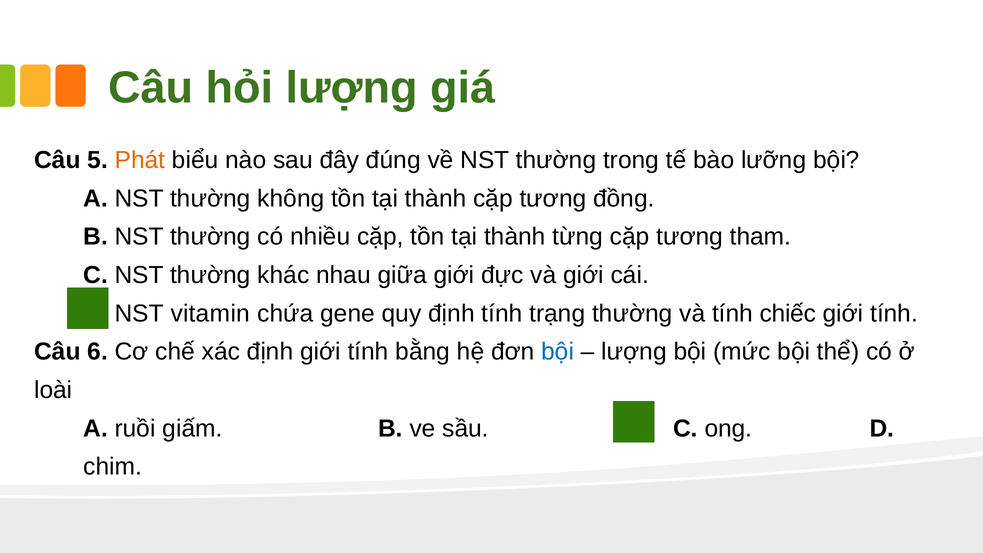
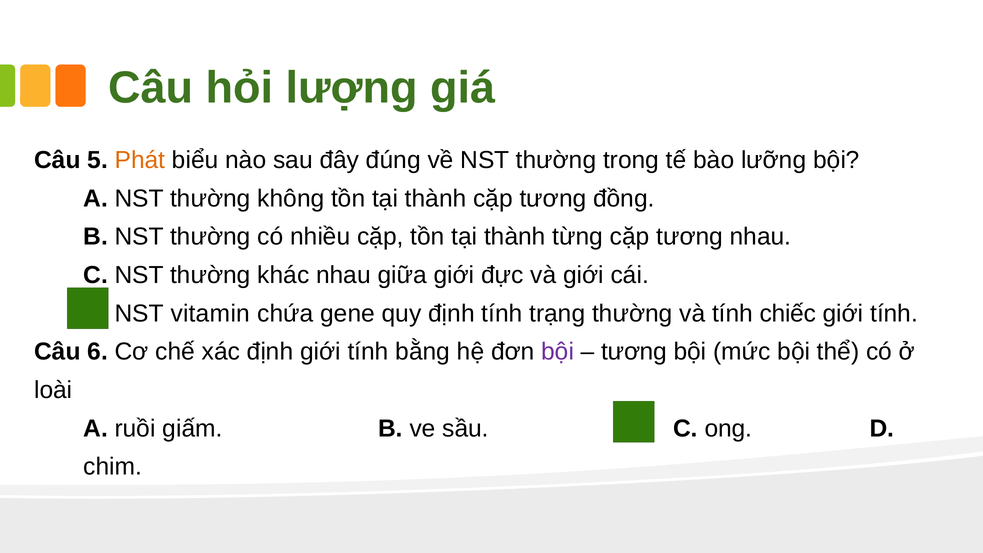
tương tham: tham -> nhau (761, 237)
bội colour: blue -> purple (558, 352)
lượng: lượng -> tương (634, 352)
